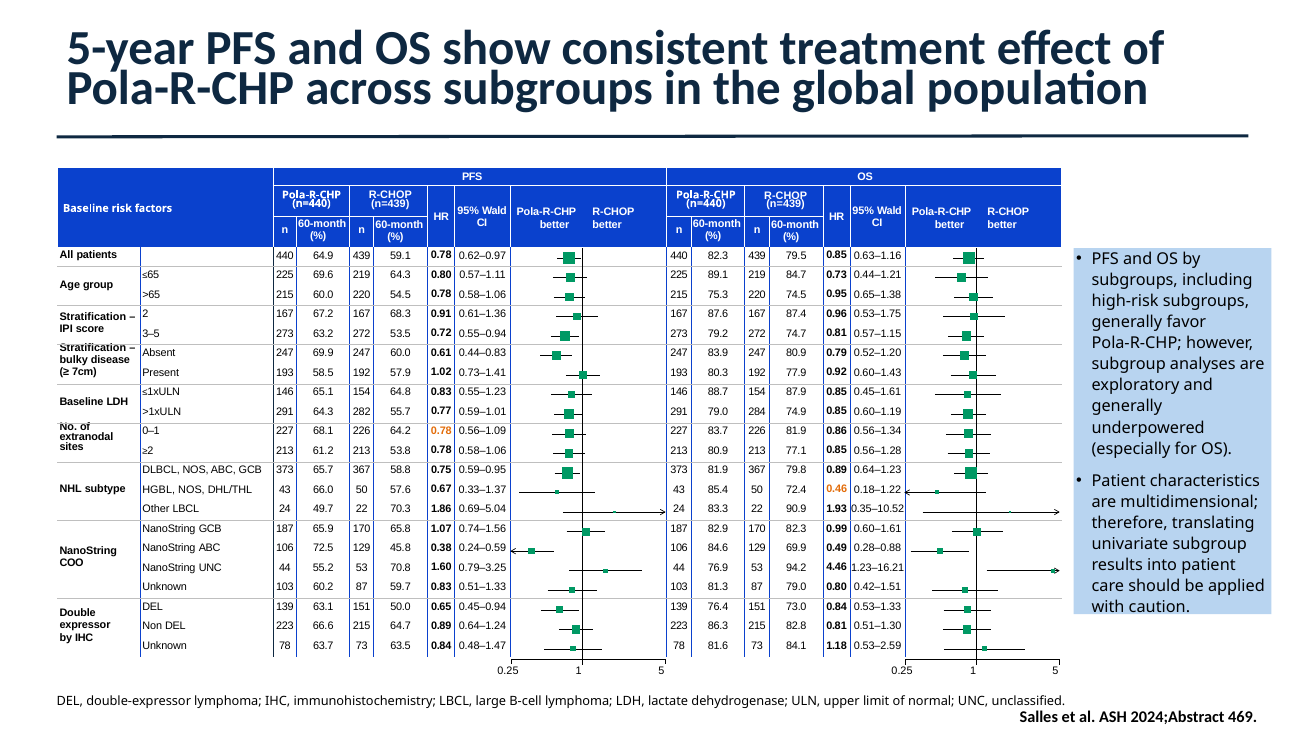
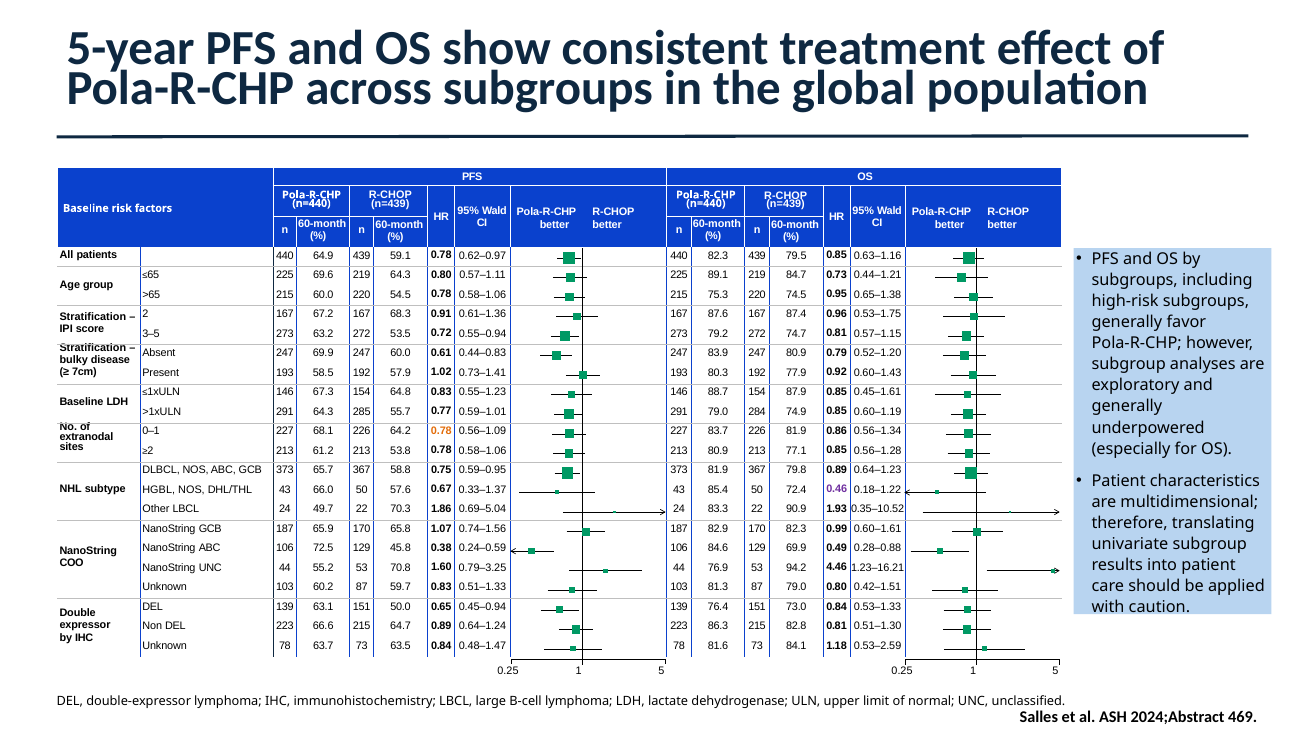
65.1: 65.1 -> 67.3 (323, 392)
282: 282 -> 285 (362, 412)
0.46 colour: orange -> purple (837, 489)
